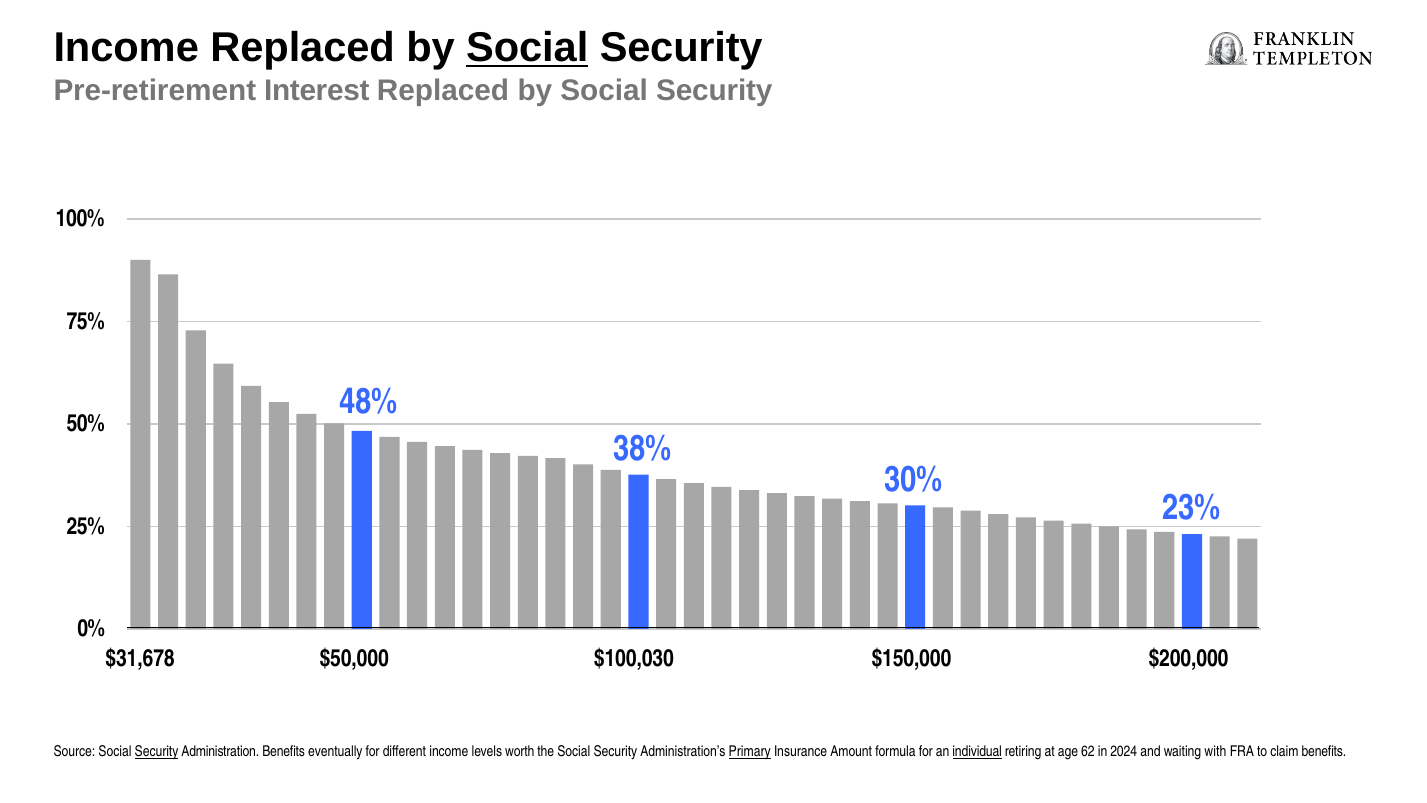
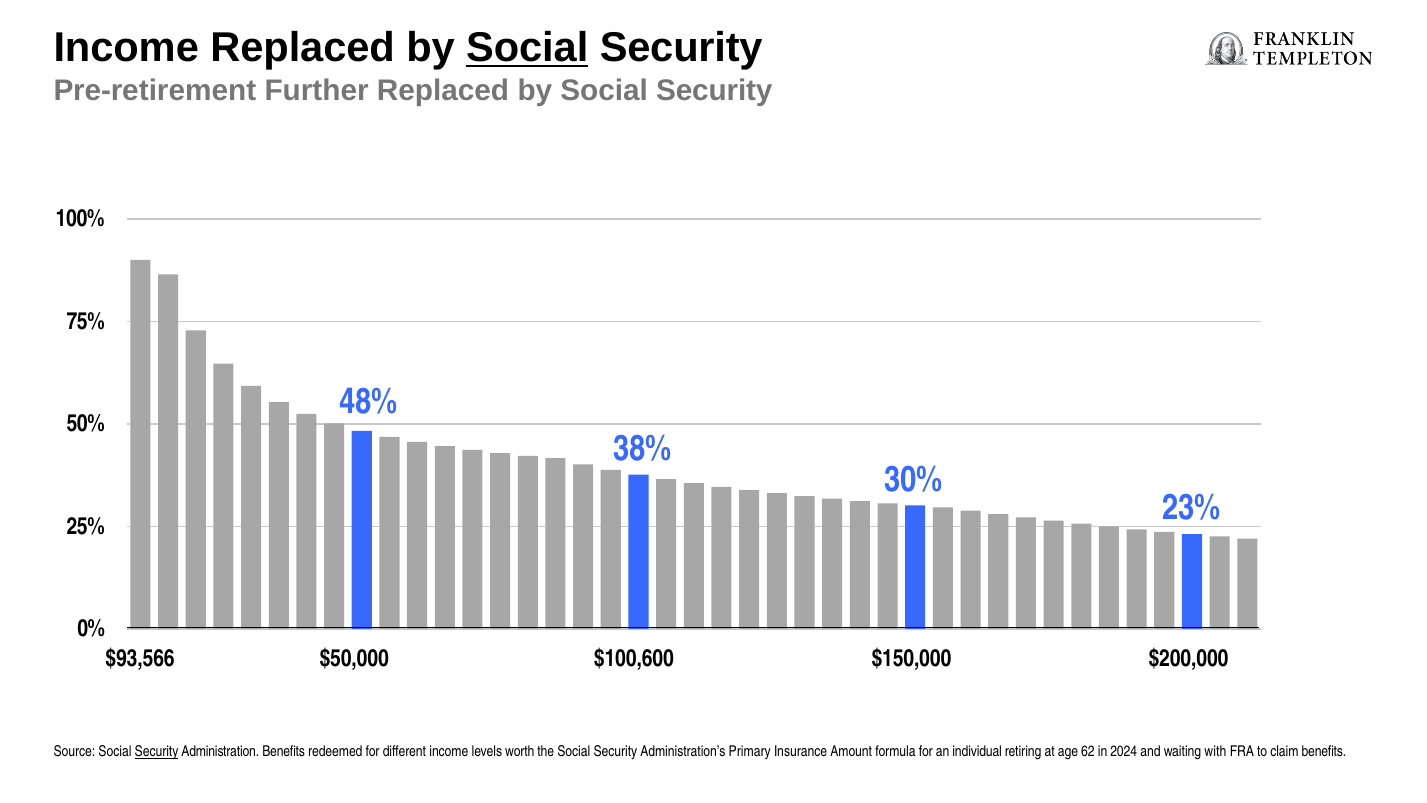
Interest: Interest -> Further (317, 91)
$31,678: $31,678 -> $93,566 (140, 659)
$100,030: $100,030 -> $100,600 (634, 659)
eventually: eventually -> redeemed (335, 752)
Primary underline: present -> none (750, 752)
individual underline: present -> none (977, 752)
